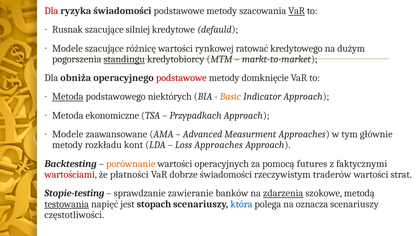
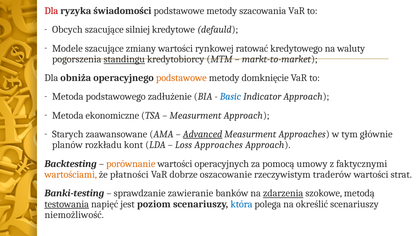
VaR underline: present -> none (297, 11)
Rusnak: Rusnak -> Obcych (67, 30)
różnicę: różnicę -> zmiany (141, 48)
dużym: dużym -> waluty (351, 48)
podstawowe colour: red -> orange (181, 78)
Metoda underline: present -> none (68, 97)
niektórych: niektórych -> zadłużenie (170, 97)
Basic colour: orange -> blue (230, 97)
Przypadkach: Przypadkach -> Measurment (196, 116)
Modele: Modele -> Starych (68, 134)
Advanced underline: none -> present (203, 134)
metody: metody -> planów (67, 145)
futures: futures -> umowy (312, 164)
wartościami colour: red -> orange (71, 175)
dobrze świadomości: świadomości -> oszacowanie (226, 175)
Stopie-testing: Stopie-testing -> Banki-testing (74, 194)
stopach: stopach -> poziom (154, 204)
oznacza: oznacza -> określić (312, 204)
częstotliwości: częstotliwości -> niemożliwość (74, 215)
